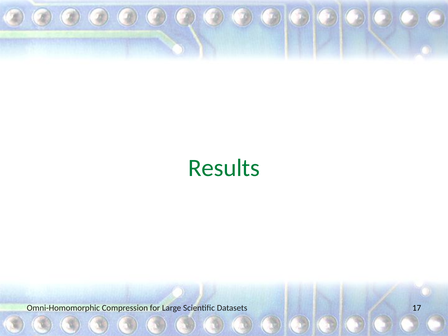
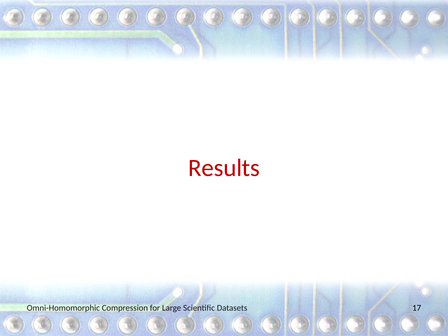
Results colour: green -> red (224, 168)
